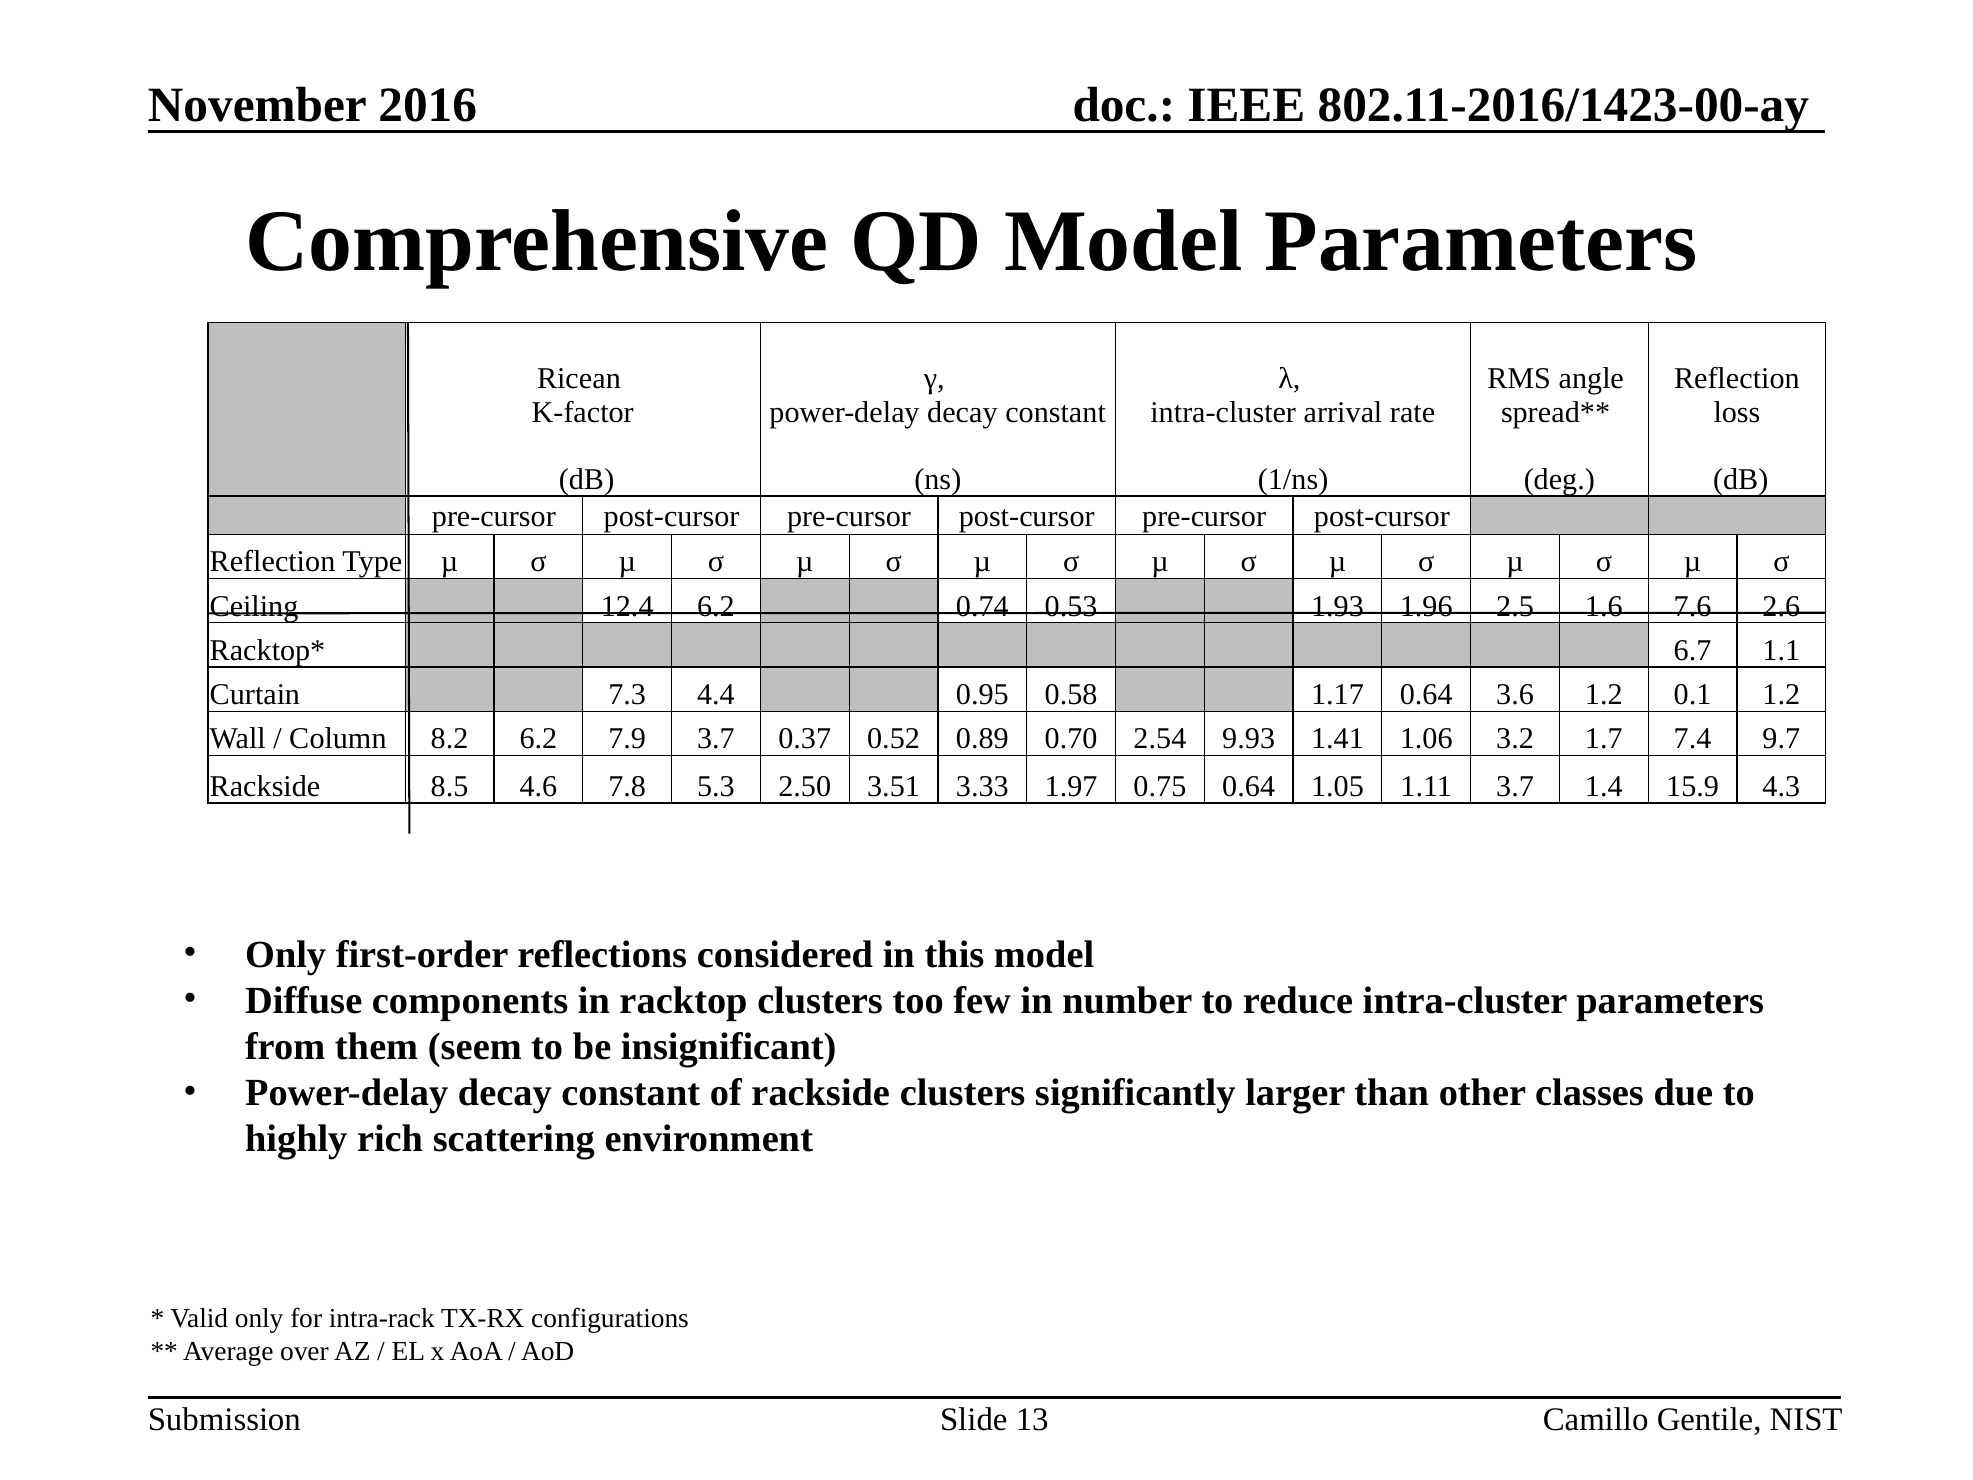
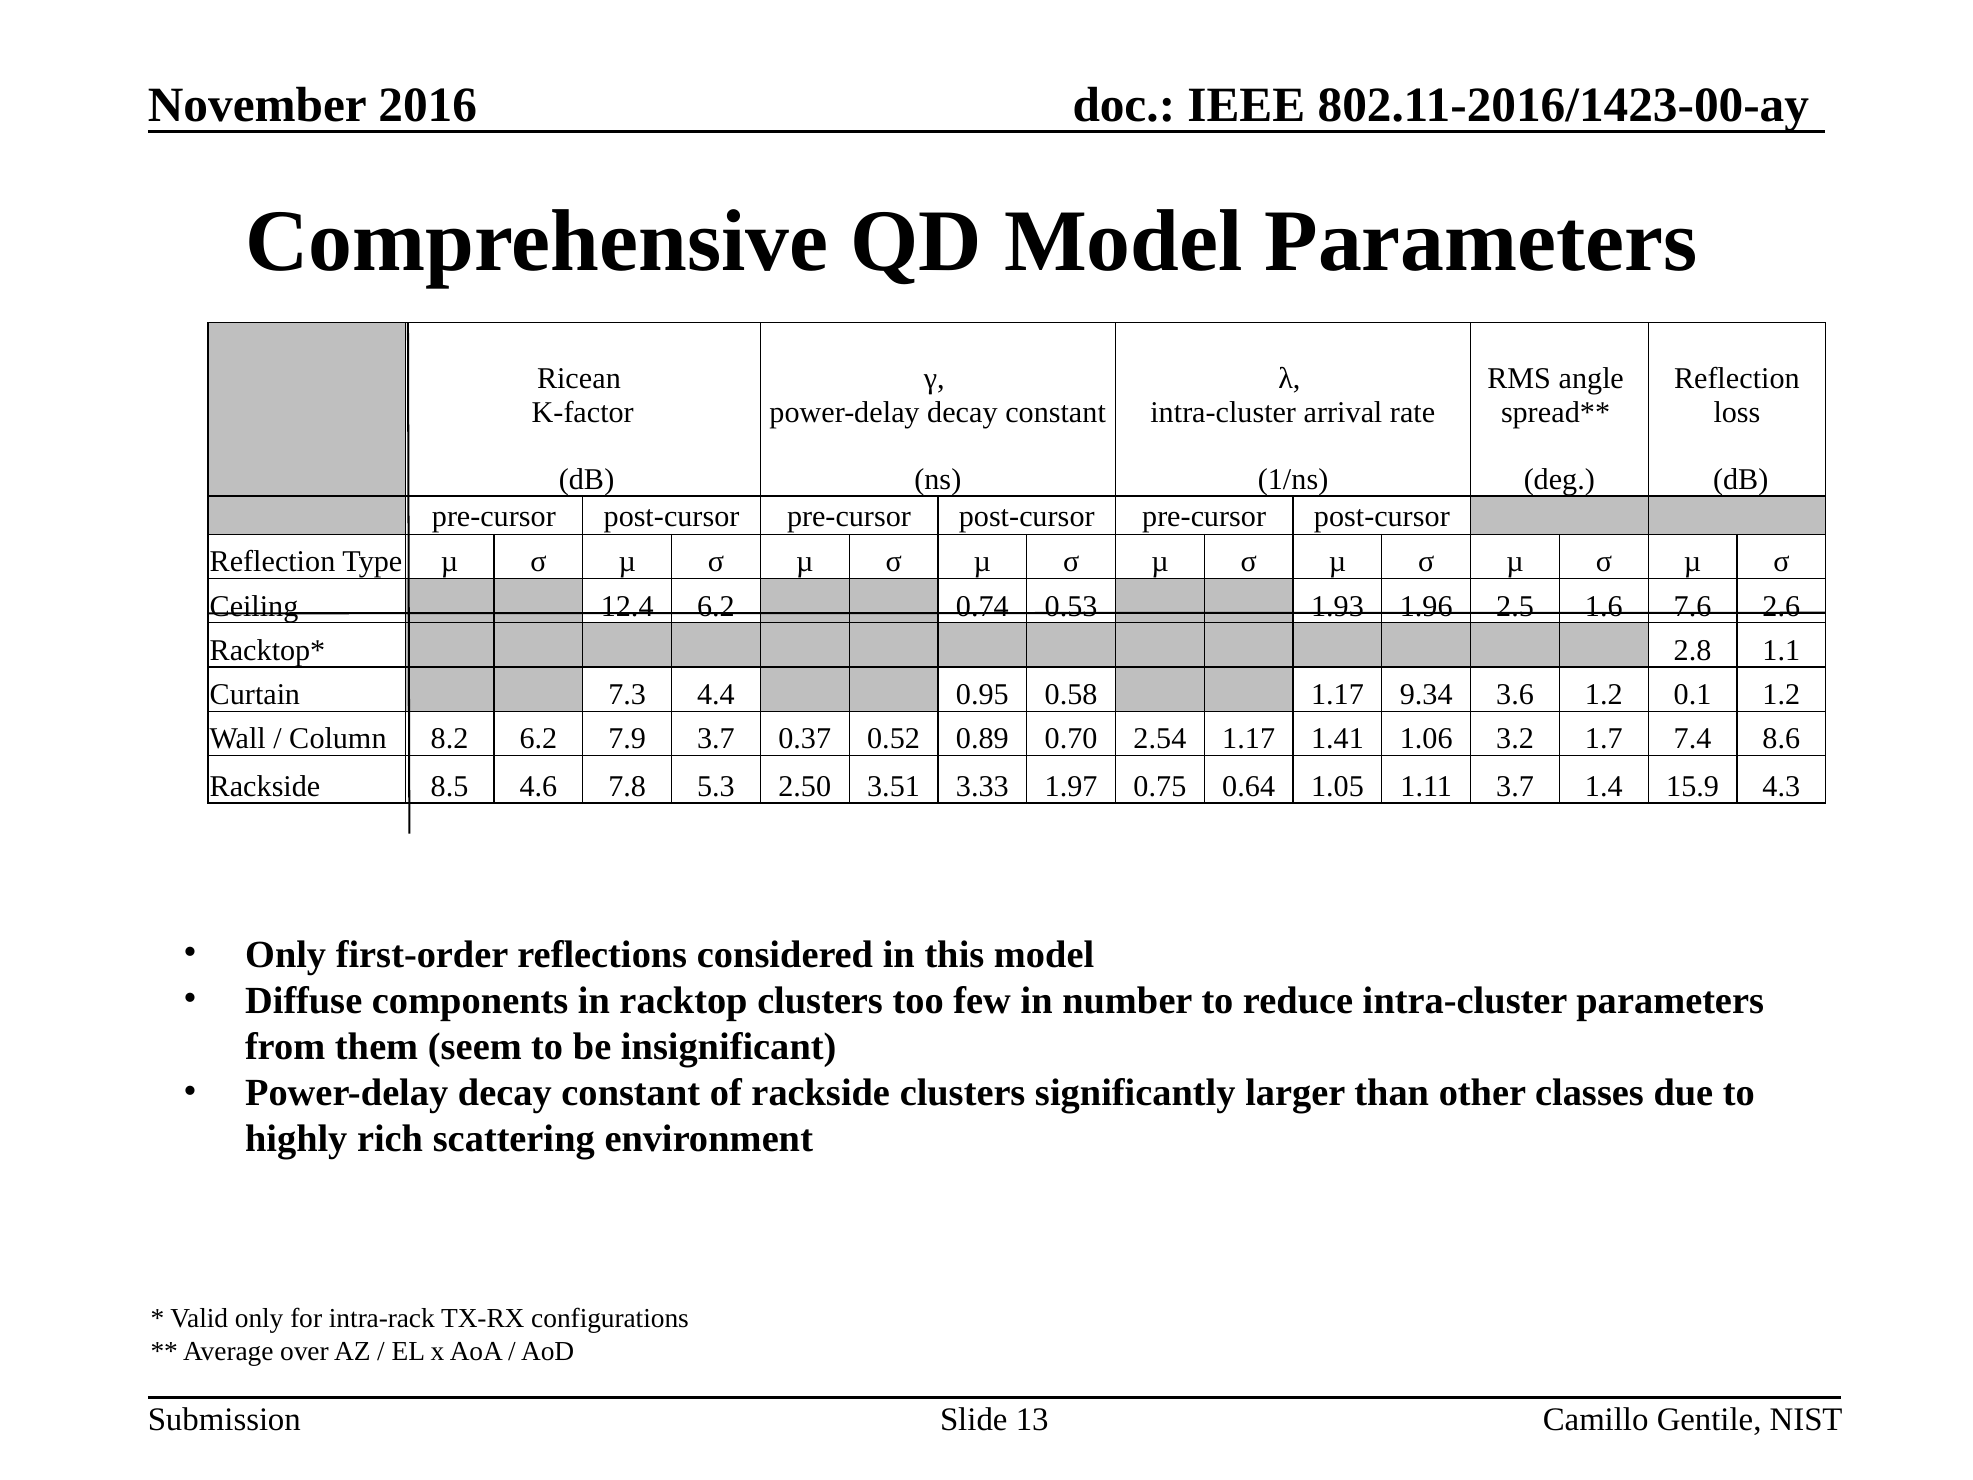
6.7: 6.7 -> 2.8 (1693, 650)
1.17 0.64: 0.64 -> 9.34 (1426, 695)
2.54 9.93: 9.93 -> 1.17 (1249, 739)
9.7: 9.7 -> 8.6 (1781, 739)
